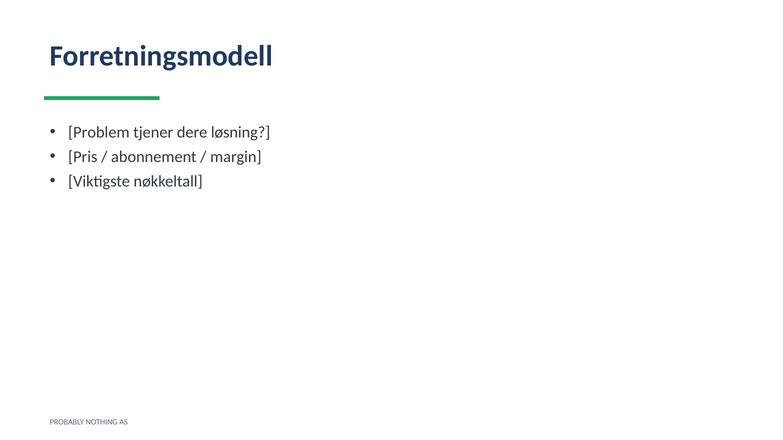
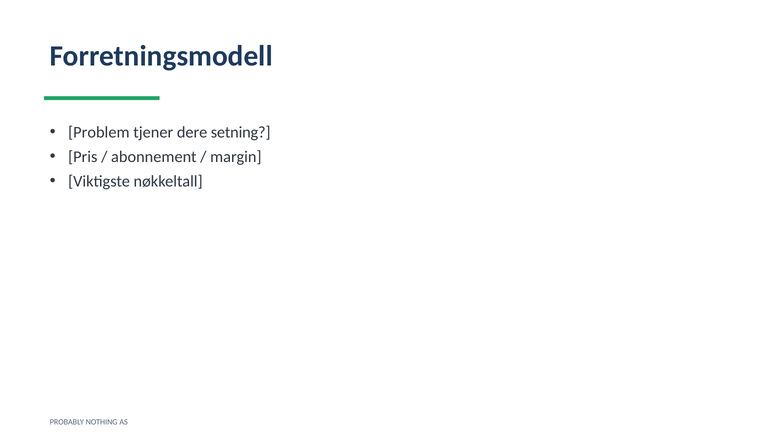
løsning: løsning -> setning (241, 133)
